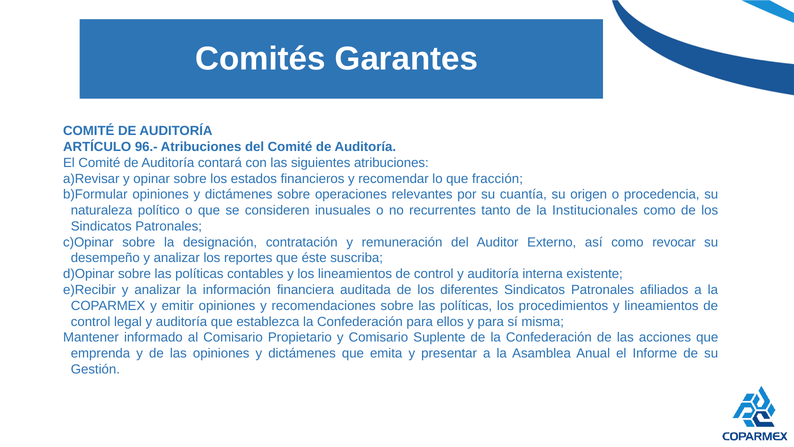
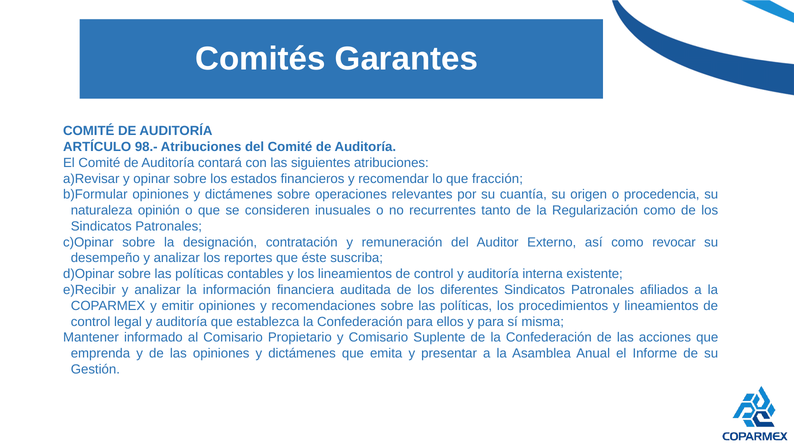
96.-: 96.- -> 98.- (146, 147)
político: político -> opinión (159, 210)
Institucionales: Institucionales -> Regularización (595, 210)
